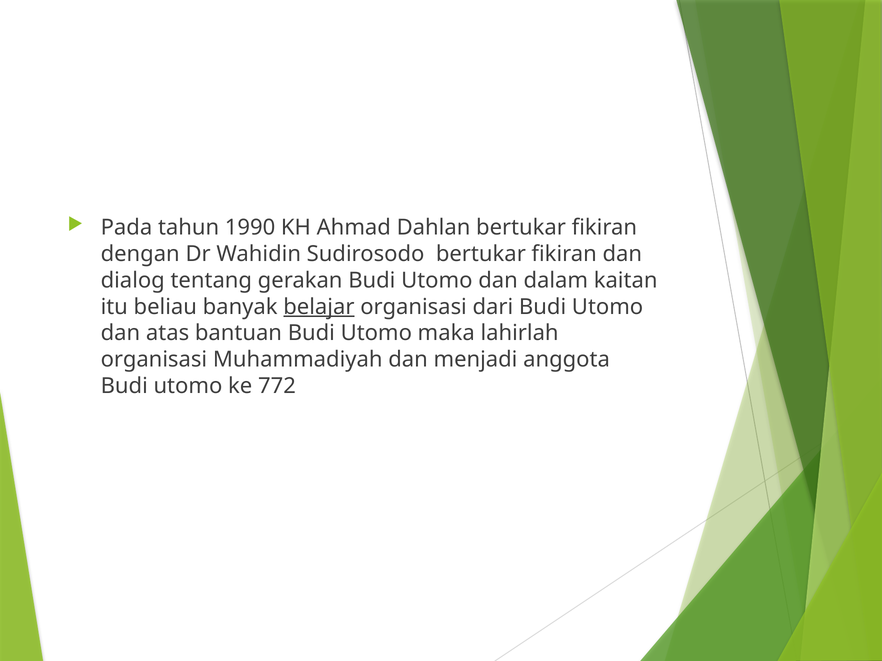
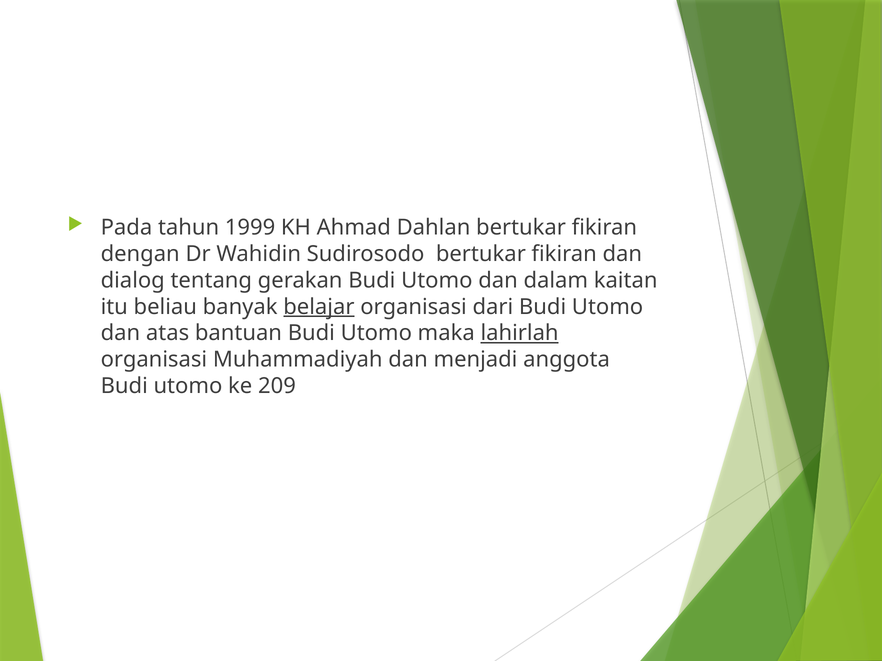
1990: 1990 -> 1999 (250, 228)
lahirlah underline: none -> present (520, 333)
772: 772 -> 209 (277, 386)
